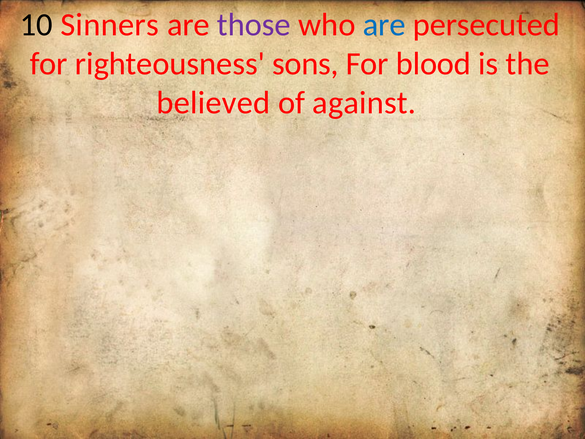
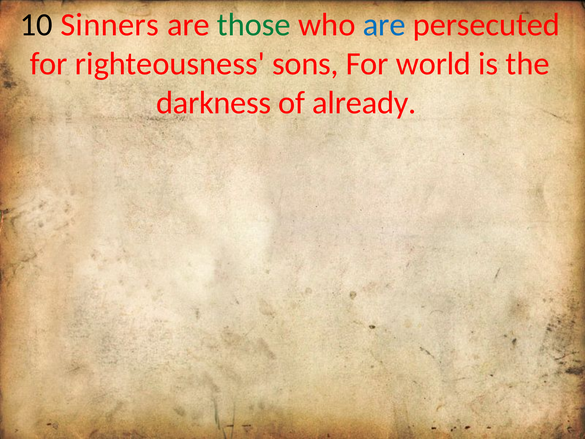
those colour: purple -> green (254, 25)
blood: blood -> world (433, 64)
believed: believed -> darkness (214, 103)
against: against -> already (364, 103)
